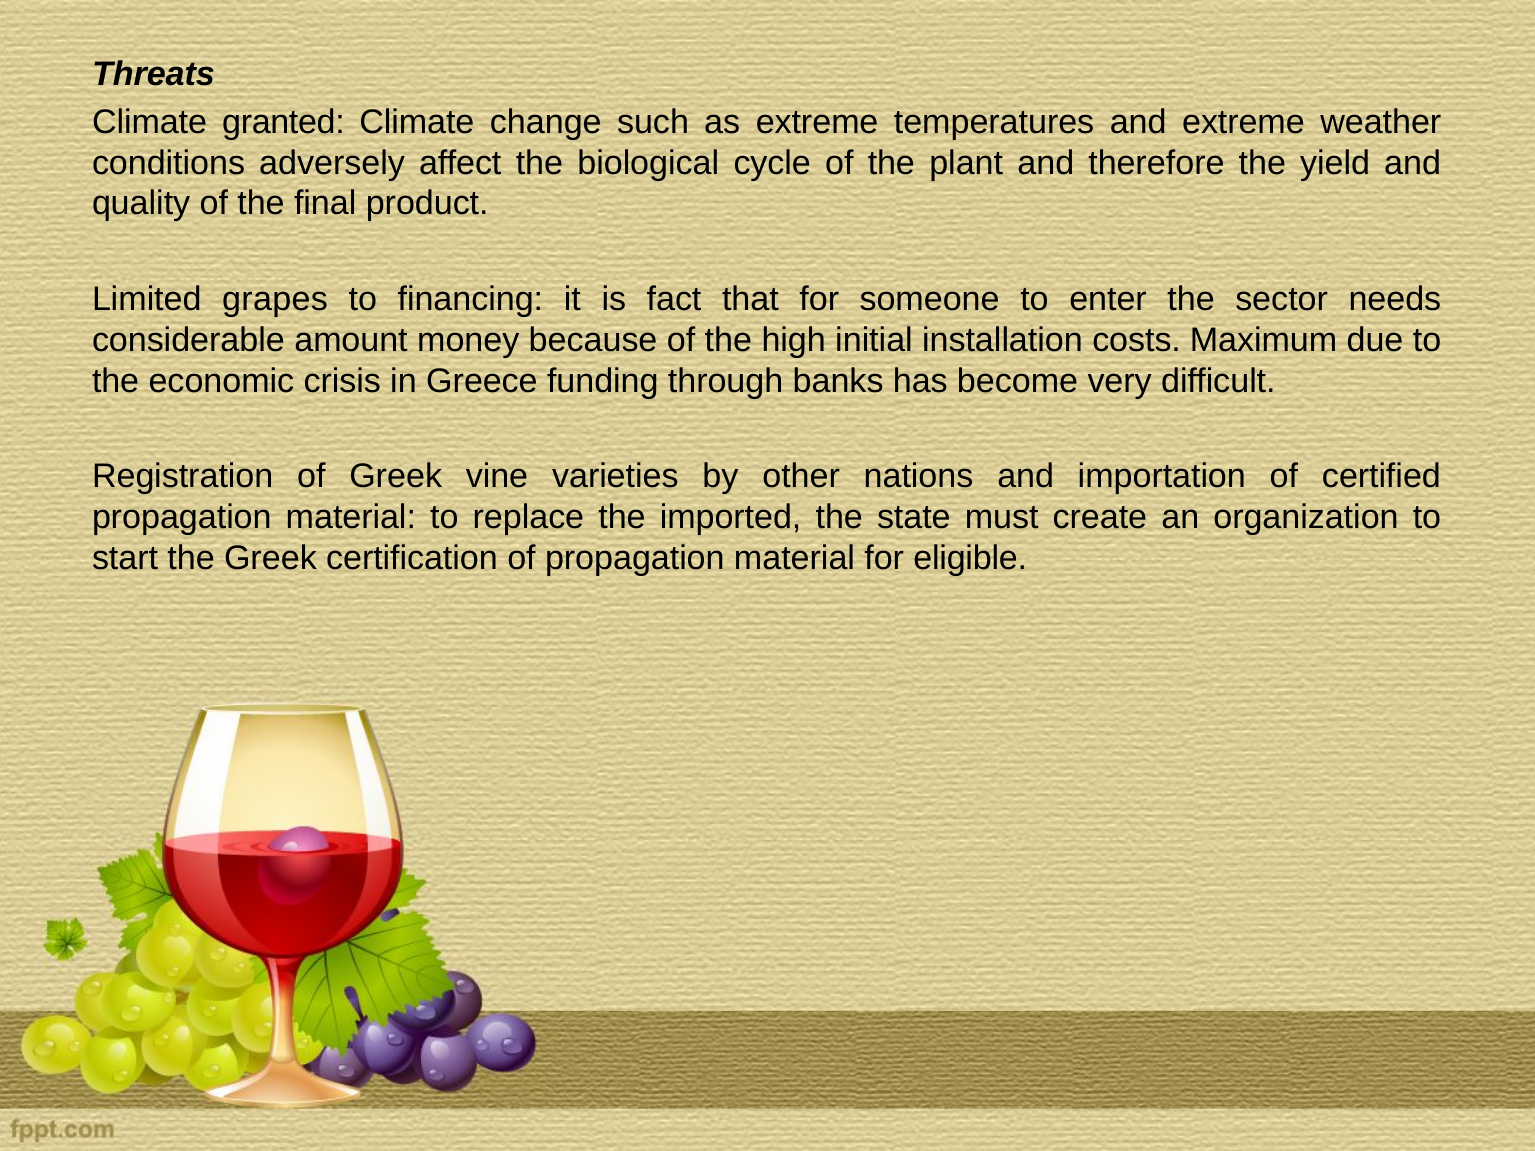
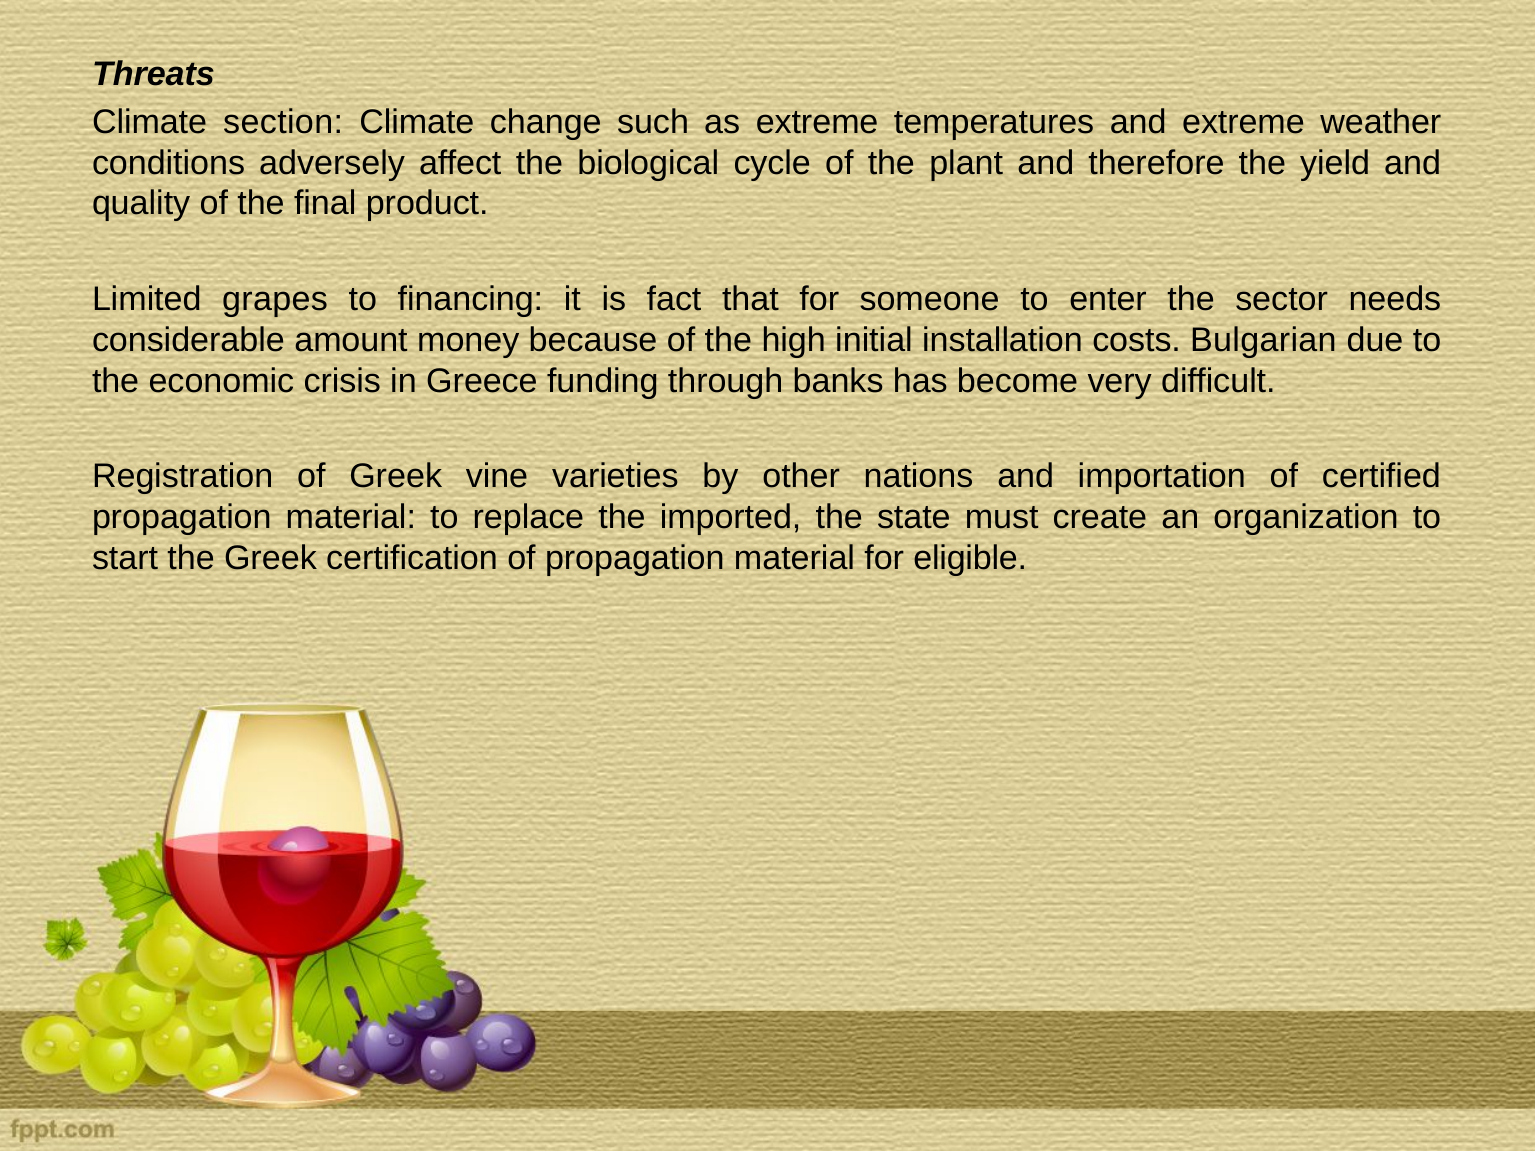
granted: granted -> section (283, 122)
Maximum: Maximum -> Bulgarian (1263, 340)
